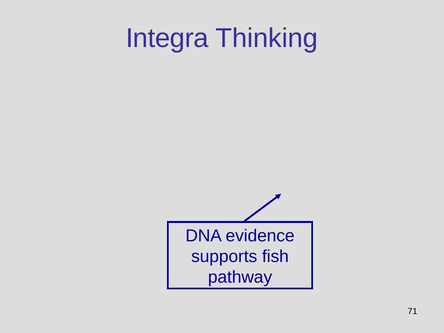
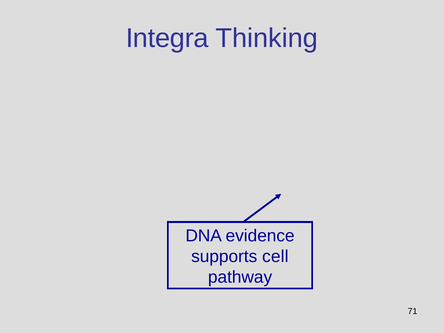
fish: fish -> cell (275, 256)
